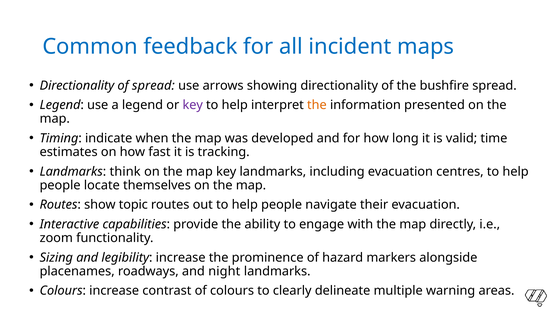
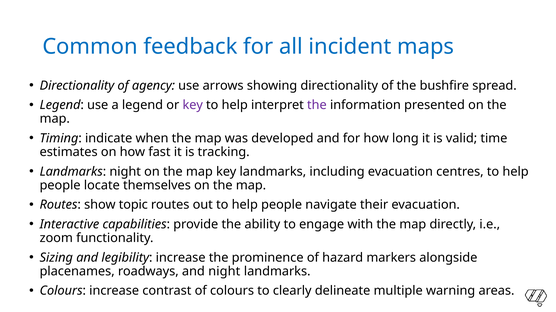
of spread: spread -> agency (154, 86)
the colour: orange -> purple (317, 105)
Landmarks think: think -> night (125, 172)
